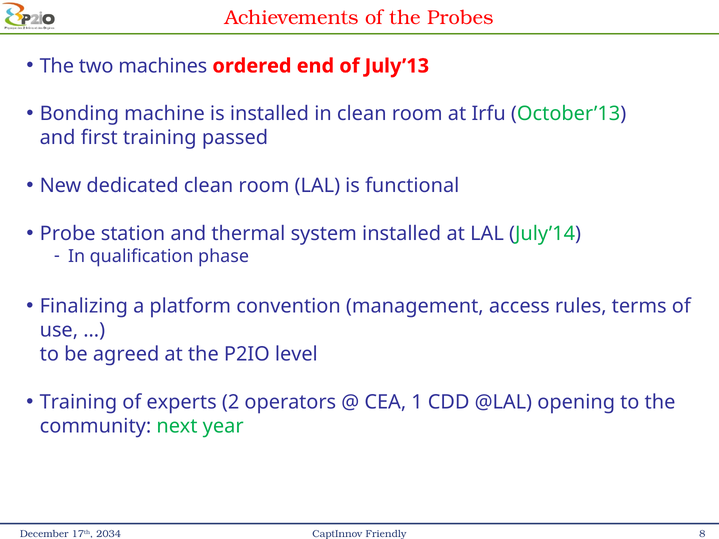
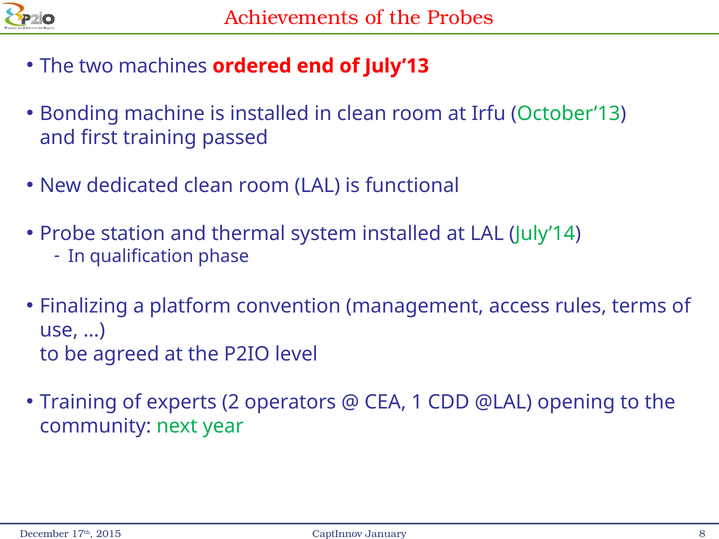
2034: 2034 -> 2015 (109, 534)
Friendly: Friendly -> January (386, 534)
